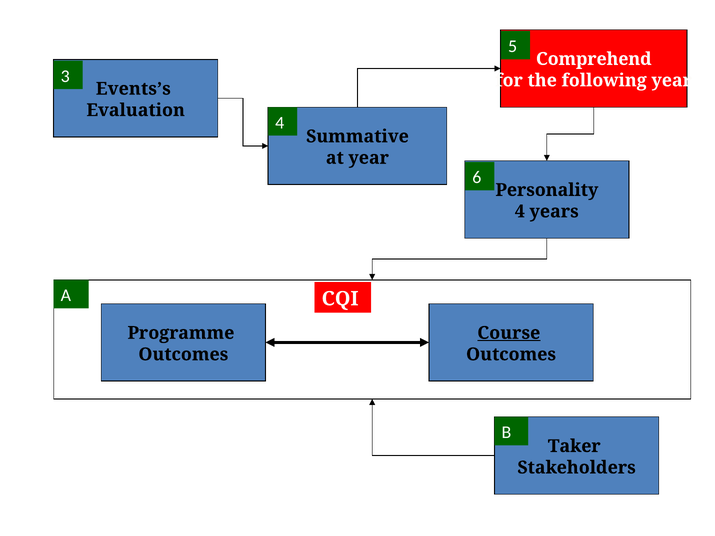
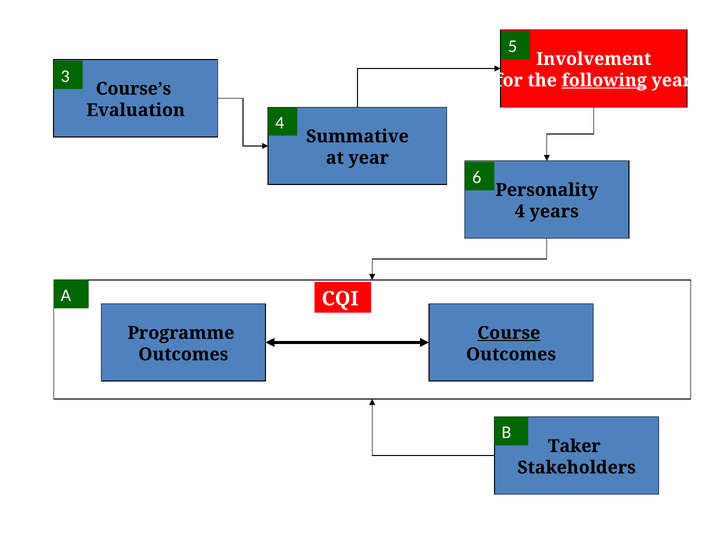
Comprehend: Comprehend -> Involvement (594, 59)
following underline: none -> present (604, 80)
Events’s: Events’s -> Course’s (133, 89)
